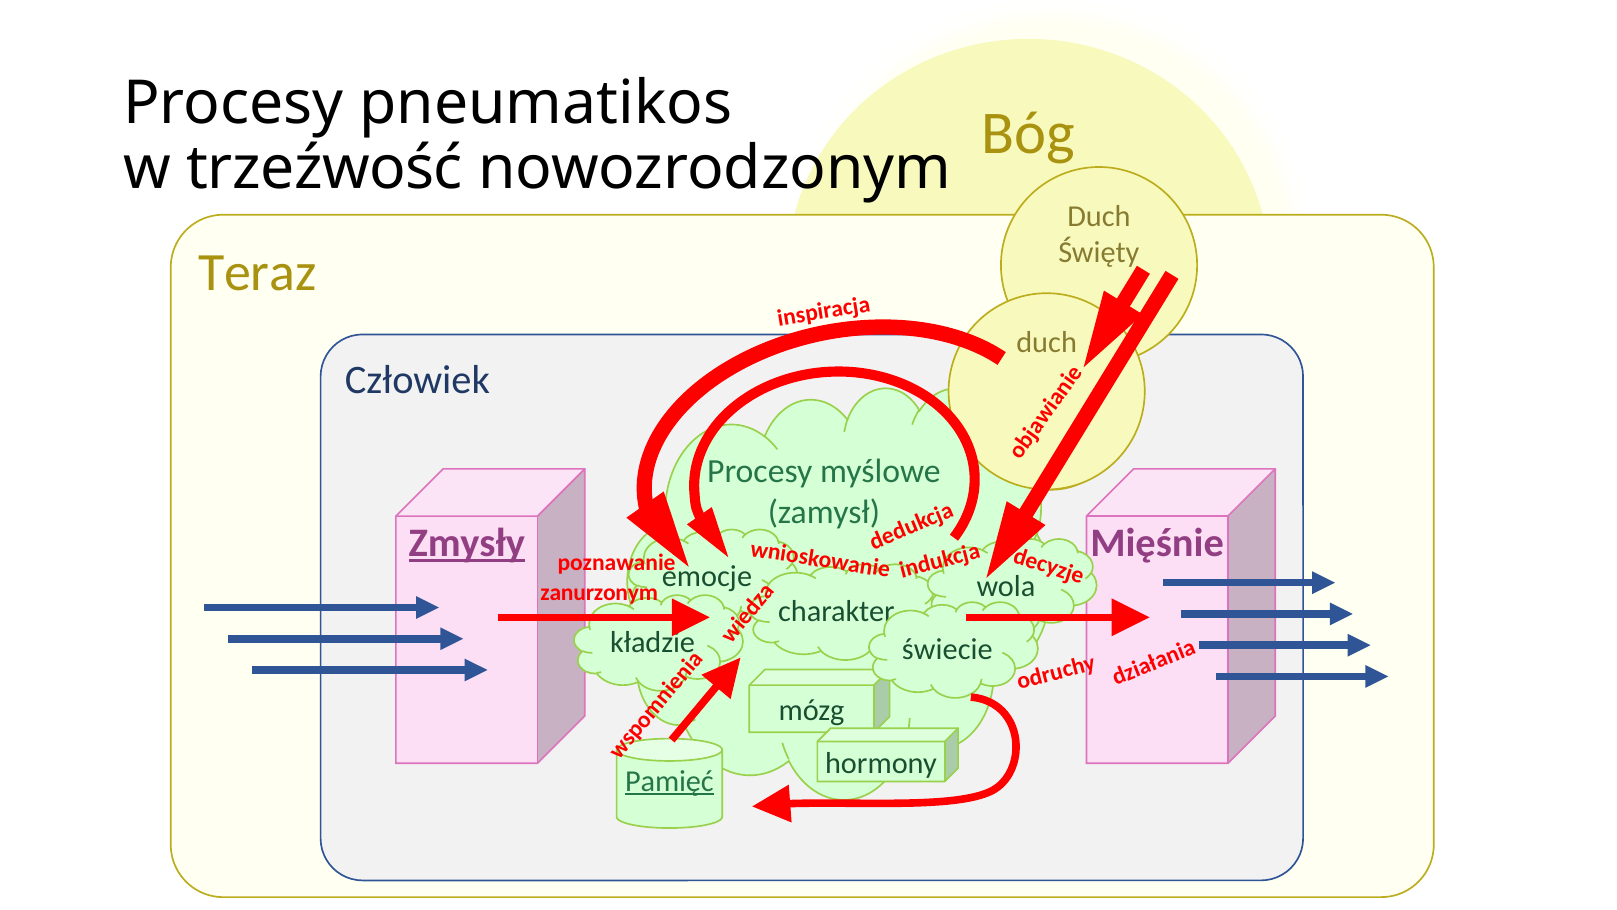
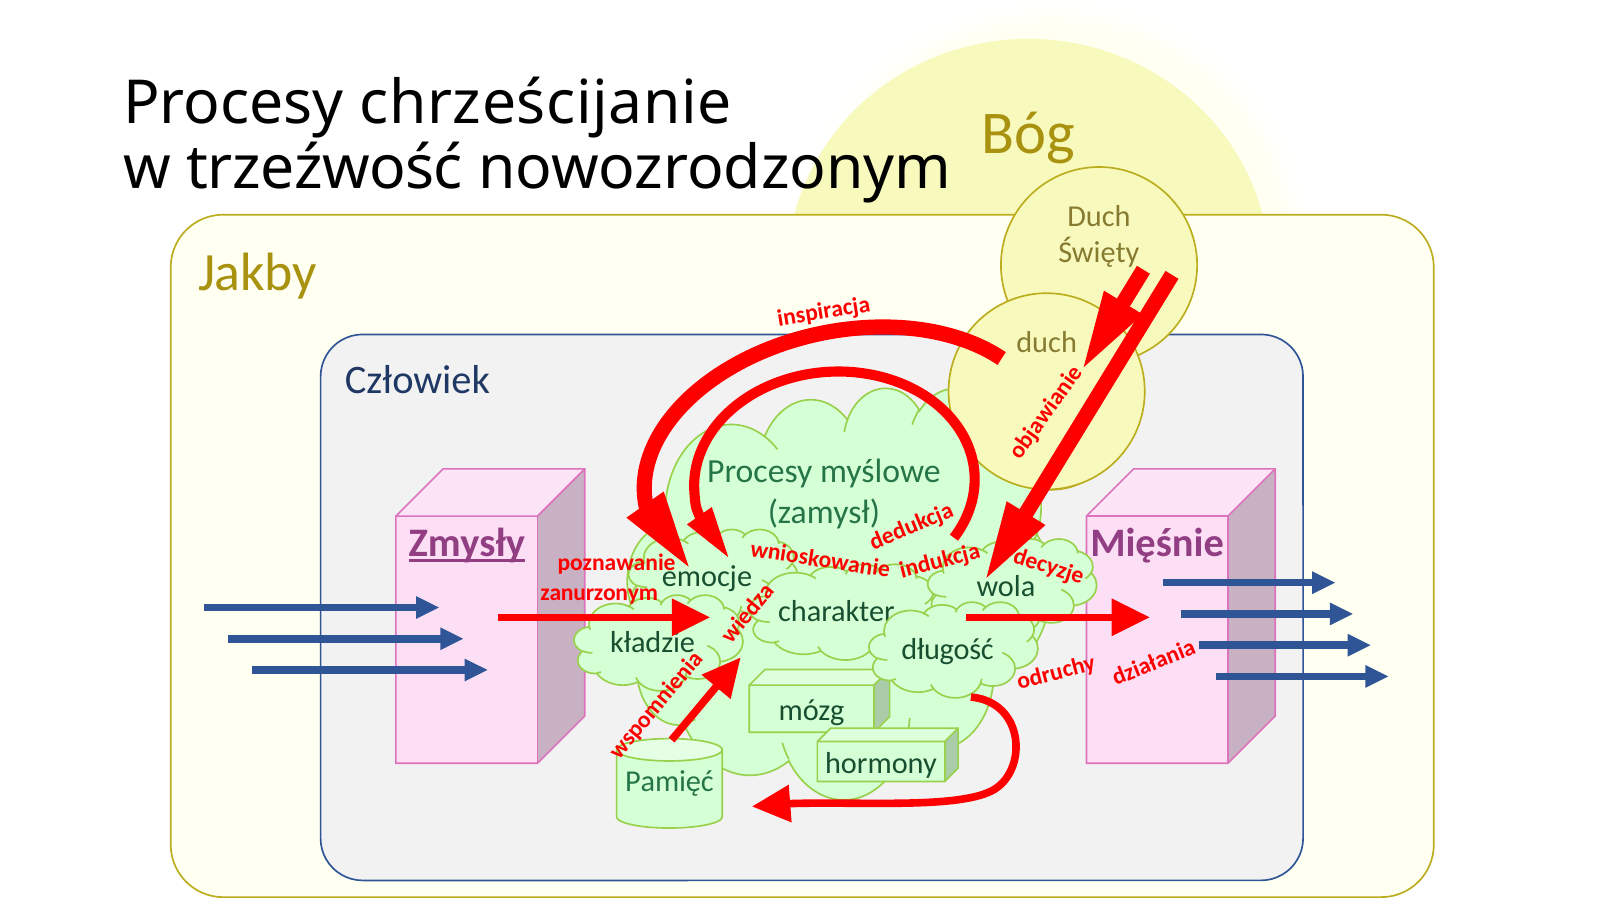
pneumatikos: pneumatikos -> chrześcijanie (546, 103)
Teraz: Teraz -> Jakby (258, 272)
świecie: świecie -> długość (948, 649)
Pamięć underline: present -> none (669, 781)
